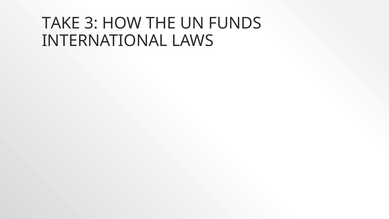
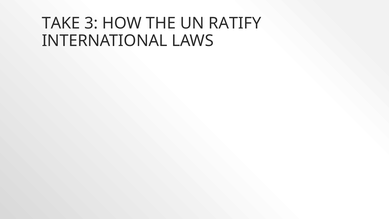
FUNDS: FUNDS -> RATIFY (235, 23)
